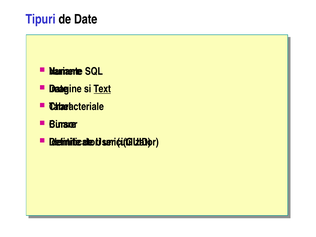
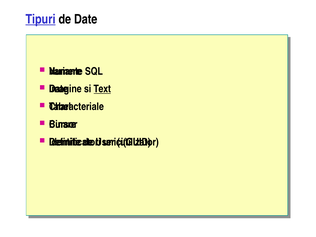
Tipuri underline: none -> present (41, 19)
